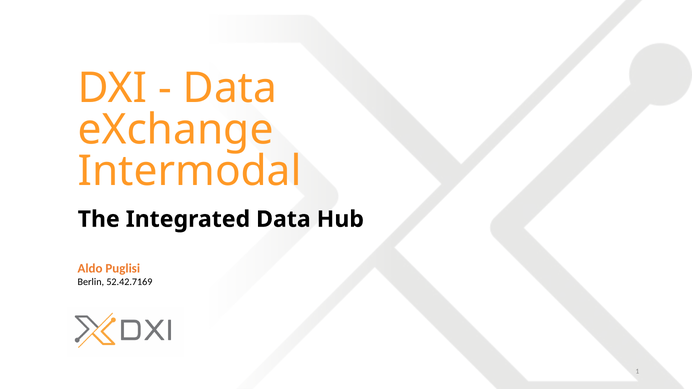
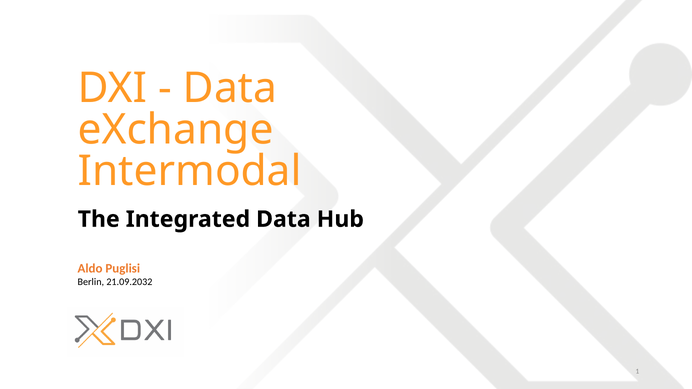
52.42.7169: 52.42.7169 -> 21.09.2032 (129, 282)
